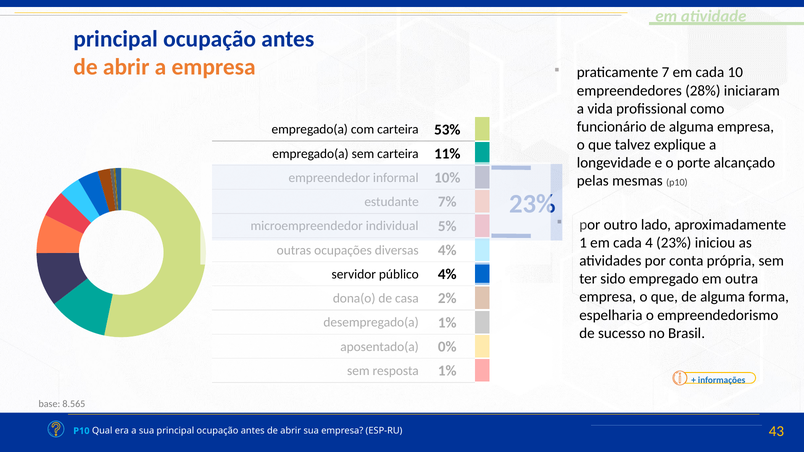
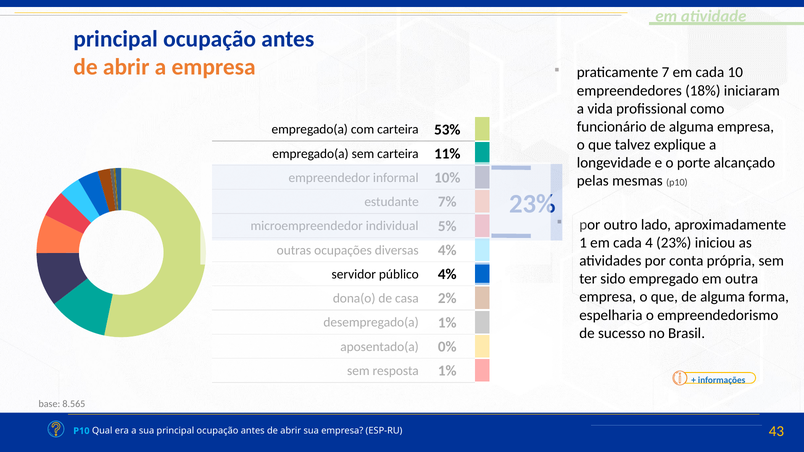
28%: 28% -> 18% (703, 91)
